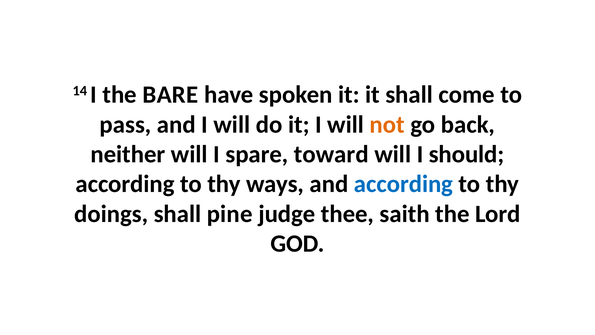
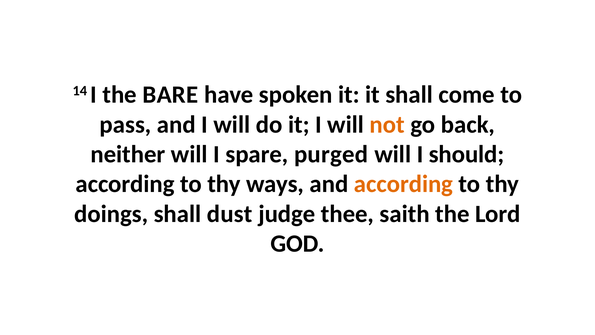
toward: toward -> purged (331, 154)
according colour: blue -> orange (403, 184)
pine: pine -> dust (230, 214)
